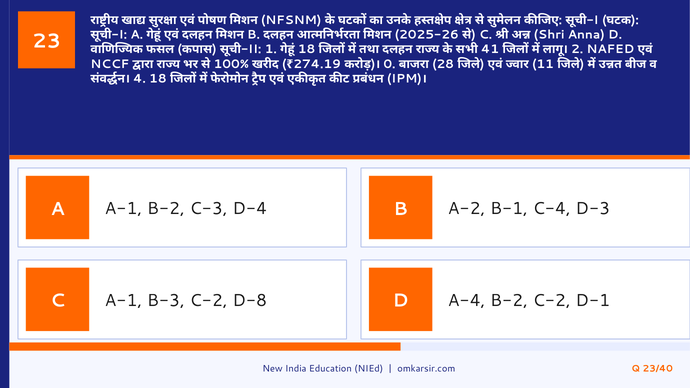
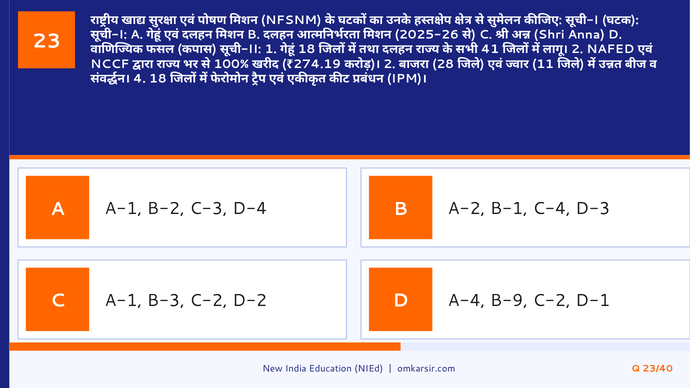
0: 0 -> 2 (389, 64)
D-8: D-8 -> D-2 (250, 301)
A-4 B-2: B-2 -> B-9 (509, 301)
